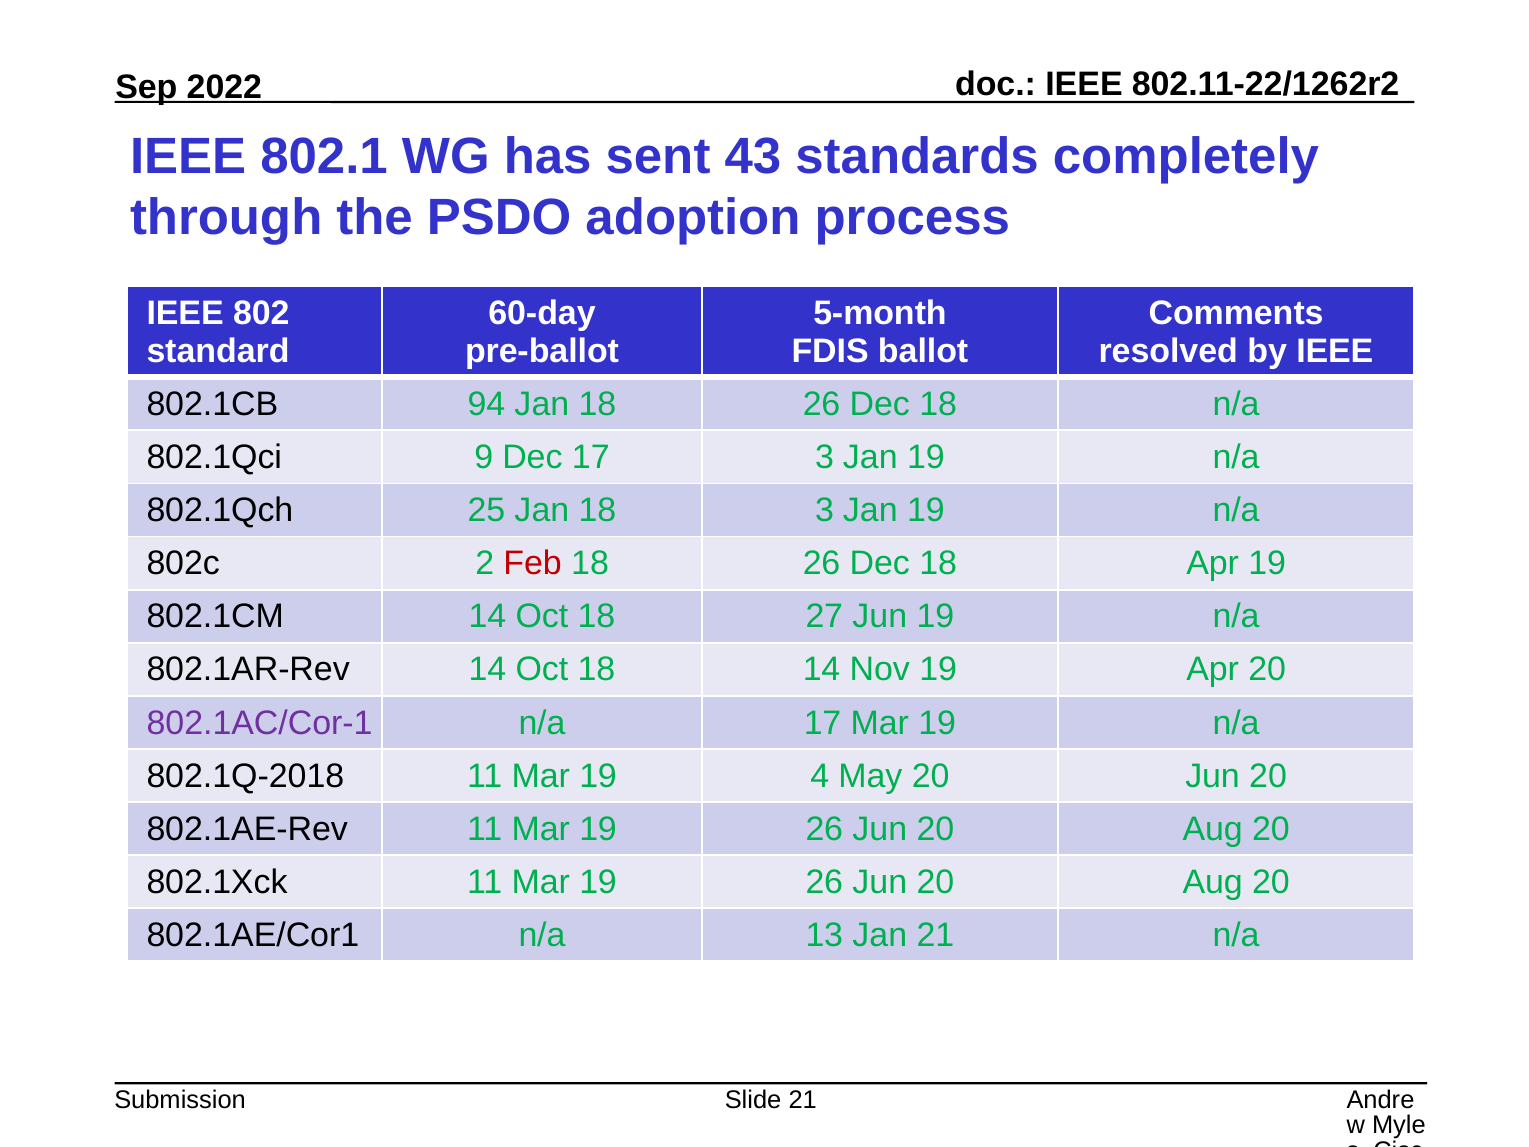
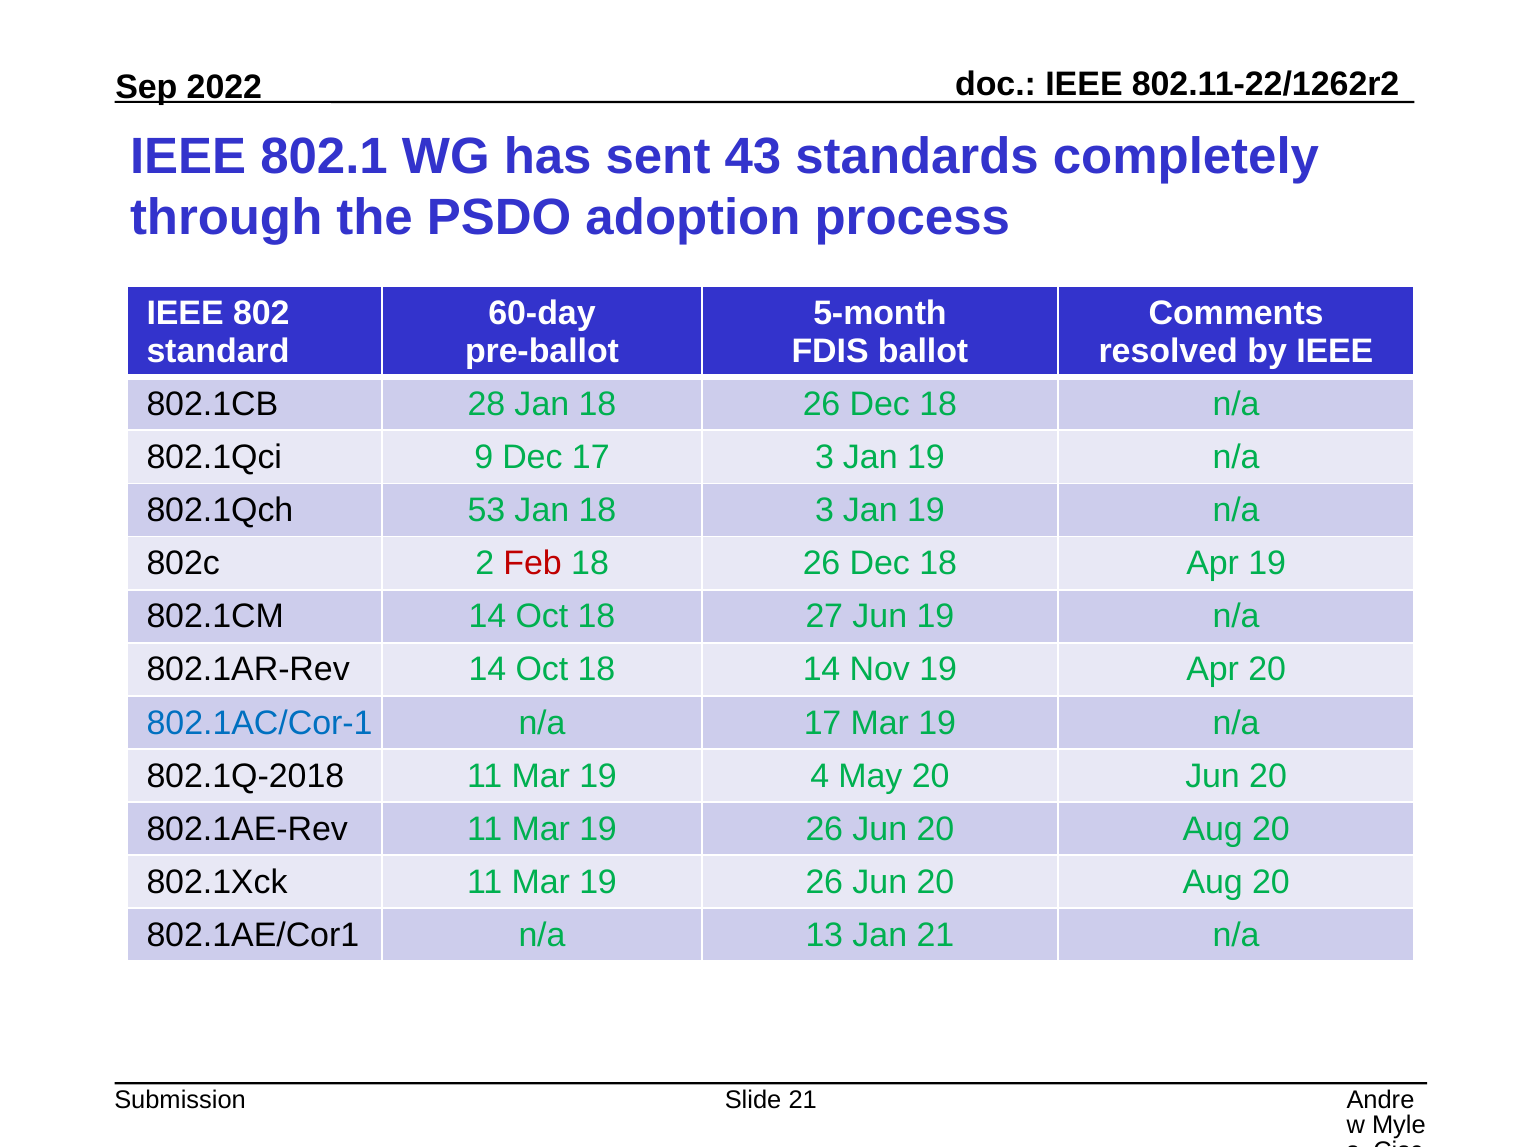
94: 94 -> 28 (486, 404)
25: 25 -> 53 (486, 510)
802.1AC/Cor-1 colour: purple -> blue (260, 723)
